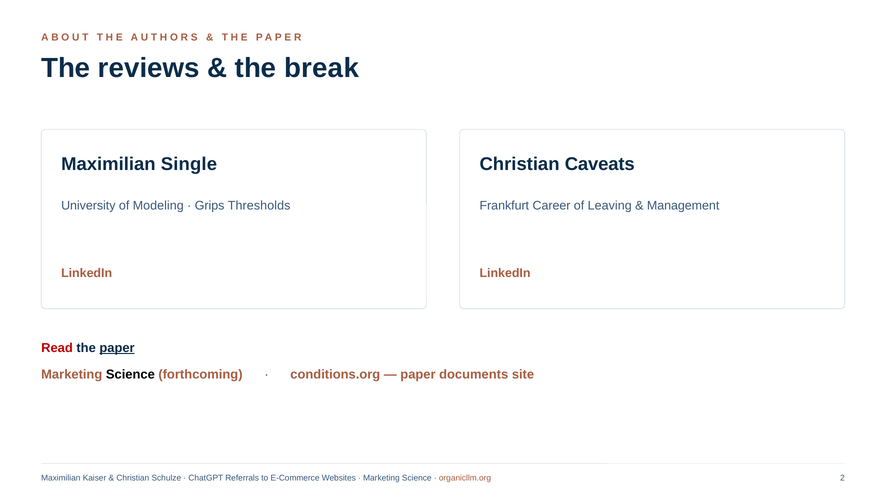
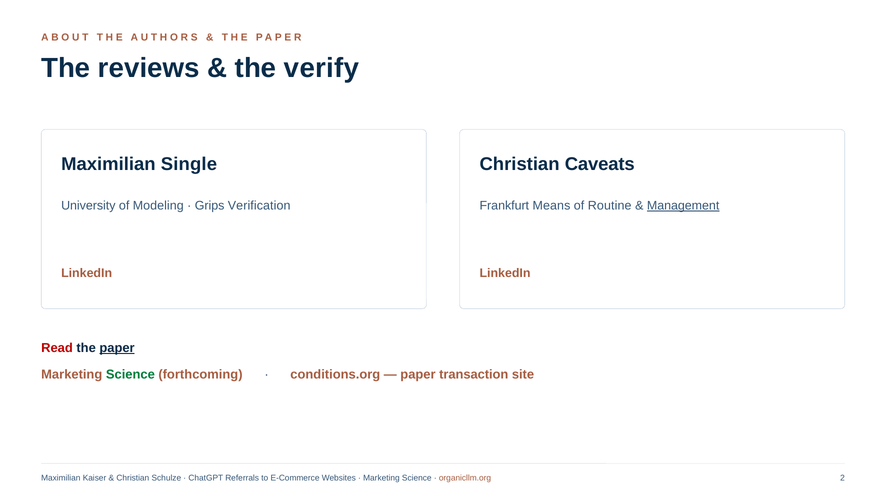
break: break -> verify (322, 68)
Thresholds: Thresholds -> Verification (259, 206)
Career: Career -> Means (551, 206)
Leaving: Leaving -> Routine (610, 206)
Management underline: none -> present (683, 206)
Science colour: black -> green (130, 375)
documents: documents -> transaction (474, 375)
